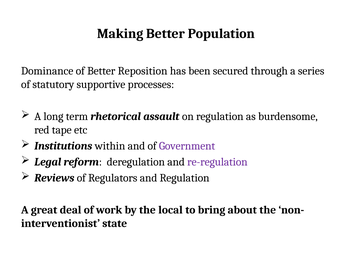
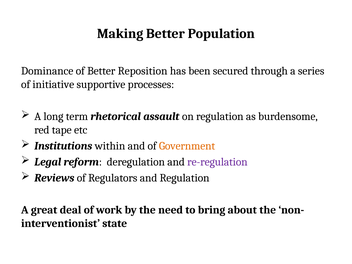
statutory: statutory -> initiative (53, 84)
Government colour: purple -> orange (187, 146)
local: local -> need (171, 210)
